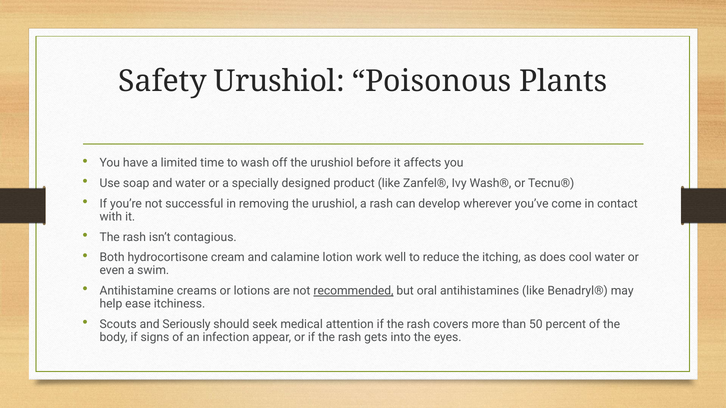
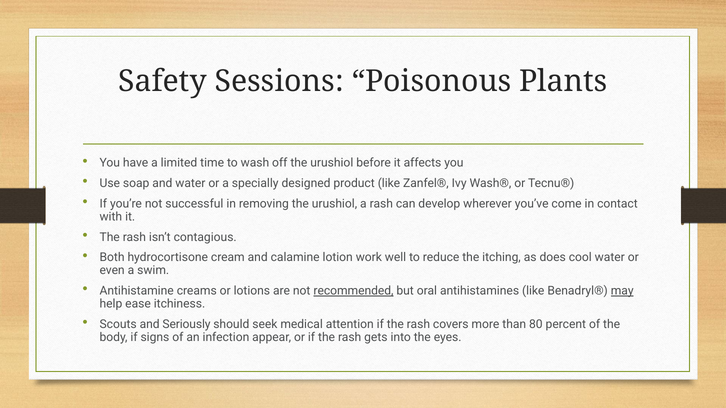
Safety Urushiol: Urushiol -> Sessions (279, 81)
may underline: none -> present (622, 291)
50: 50 -> 80 (536, 325)
